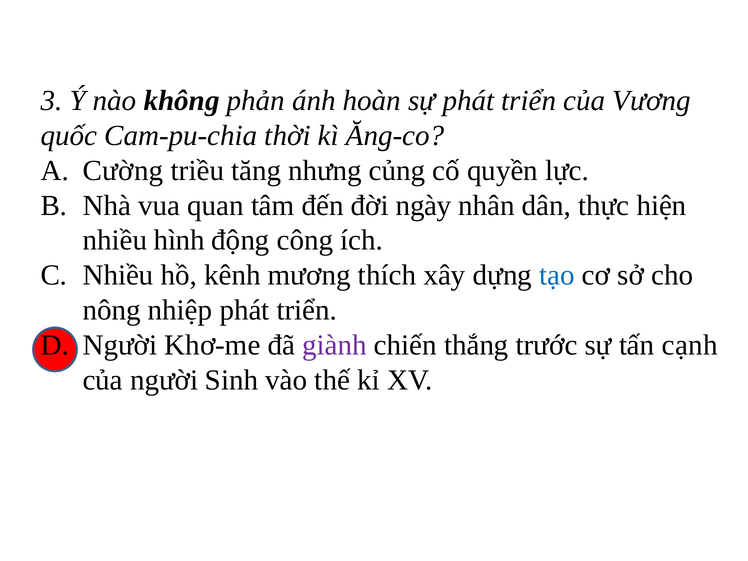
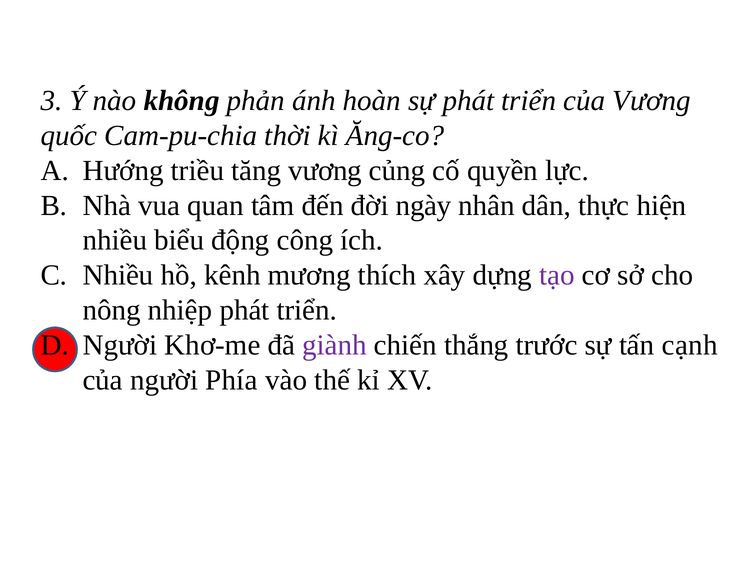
Cường: Cường -> Hướng (123, 171)
tăng nhưng: nhưng -> vương (325, 171)
hình: hình -> biểu (179, 240)
tạo colour: blue -> purple (557, 275)
Sinh: Sinh -> Phía (231, 380)
